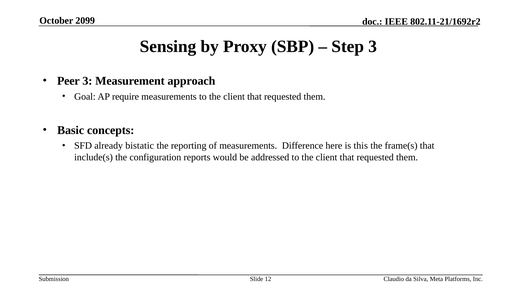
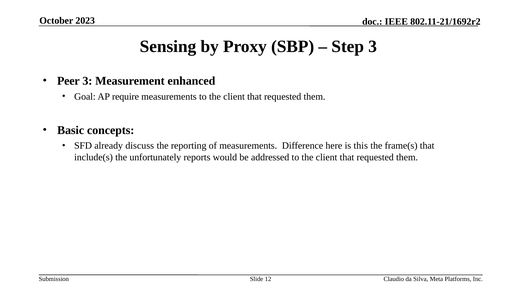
2099: 2099 -> 2023 (85, 21)
approach: approach -> enhanced (191, 81)
bistatic: bistatic -> discuss (140, 146)
configuration: configuration -> unfortunately (155, 157)
